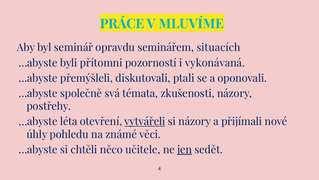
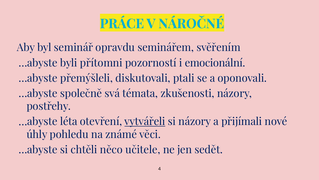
MLUVÍME: MLUVÍME -> NÁROČNÉ (191, 24)
situacích: situacích -> svěřením (219, 48)
vykonávaná: vykonávaná -> emocionální (215, 63)
jen underline: present -> none (185, 149)
